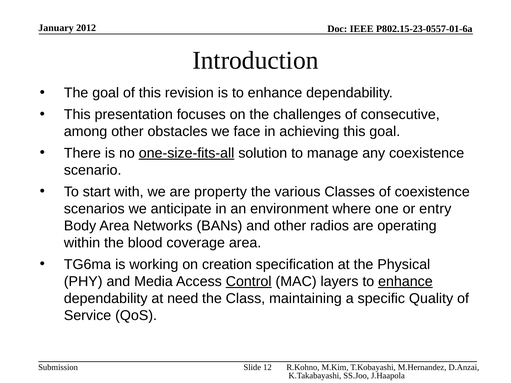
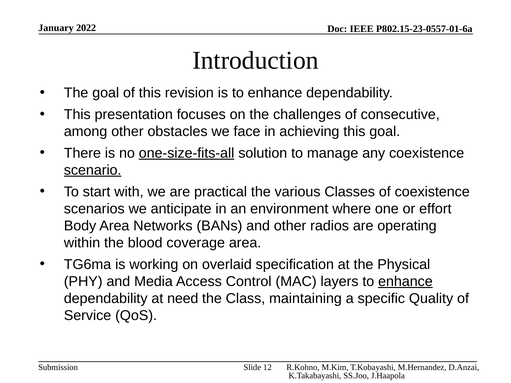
2012: 2012 -> 2022 (86, 28)
scenario underline: none -> present (93, 170)
property: property -> practical (221, 192)
entry: entry -> effort (435, 209)
creation: creation -> overlaid (227, 265)
Control underline: present -> none (249, 282)
